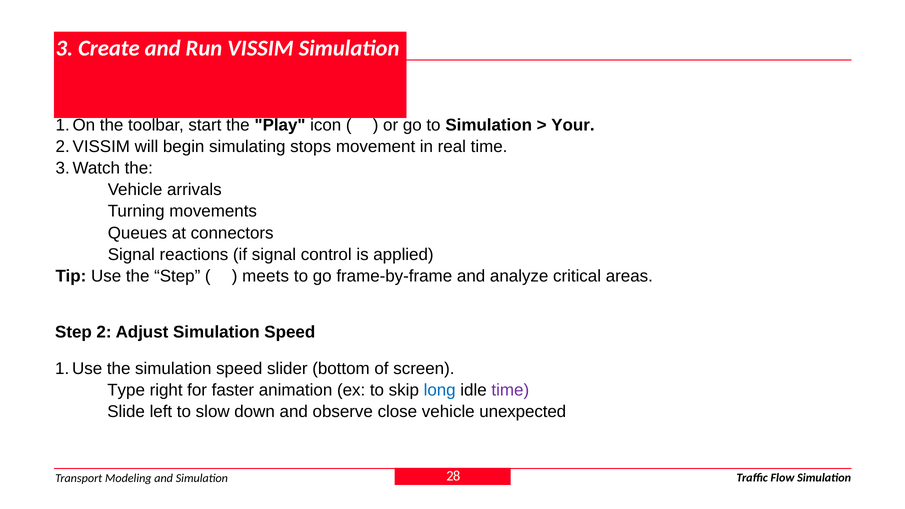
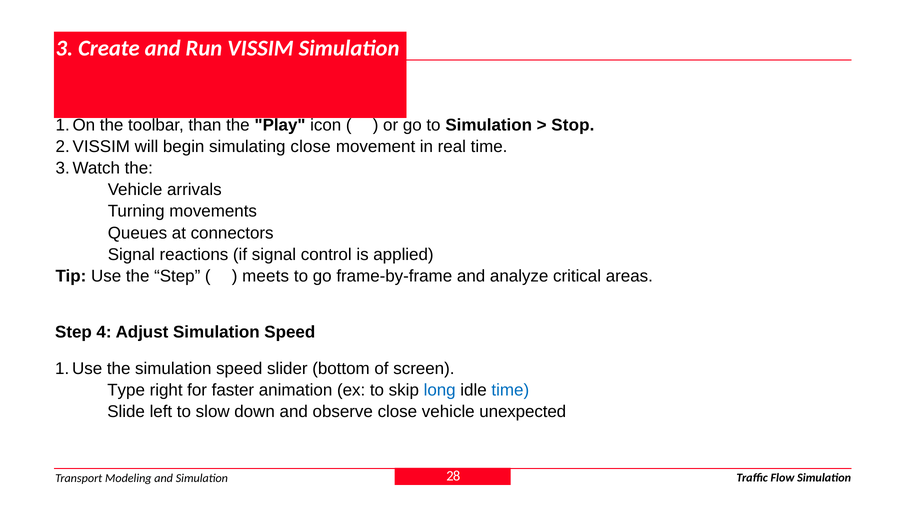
start: start -> than (205, 125)
Your: Your -> Stop (573, 125)
simulating stops: stops -> close (311, 147)
2: 2 -> 4 (104, 332)
time colour: purple -> blue (510, 390)
